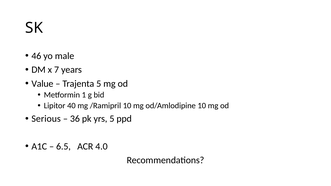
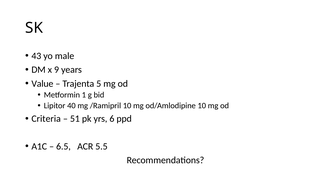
46: 46 -> 43 (36, 56)
7: 7 -> 9 (57, 70)
Serious: Serious -> Criteria (46, 119)
36: 36 -> 51 (75, 119)
yrs 5: 5 -> 6 (112, 119)
4.0: 4.0 -> 5.5 (101, 147)
